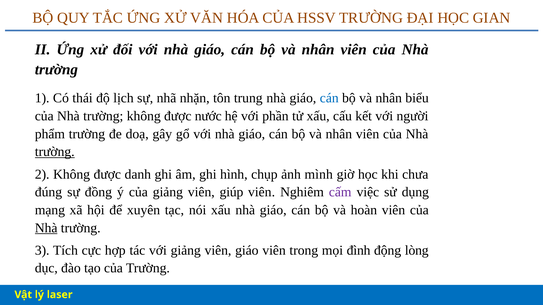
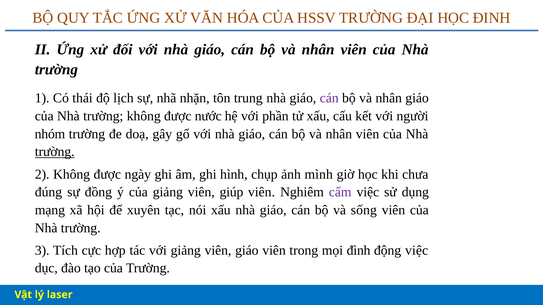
GIAN: GIAN -> ĐINH (492, 18)
cán colour: blue -> purple (329, 98)
nhân biểu: biểu -> giáo (417, 98)
phẩm: phẩm -> nhóm (50, 134)
danh: danh -> ngày (138, 174)
hoàn: hoàn -> sống (364, 210)
Nhà underline: present -> none (46, 228)
động lòng: lòng -> việc (417, 251)
